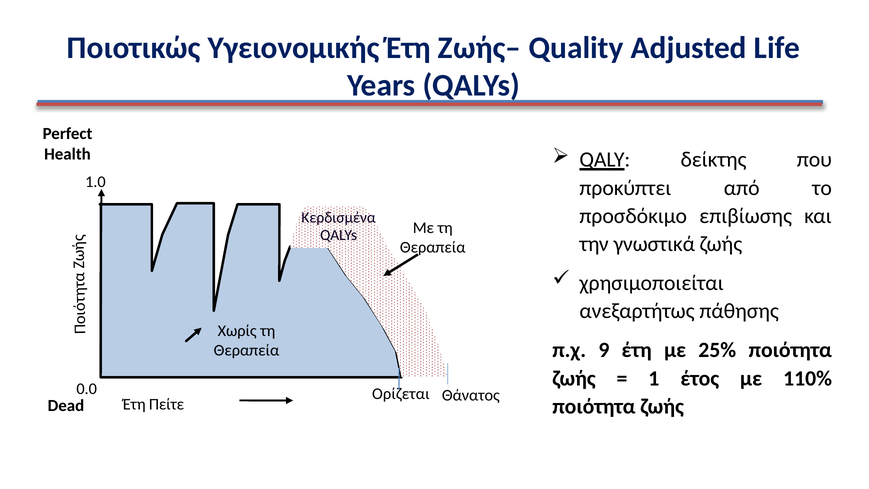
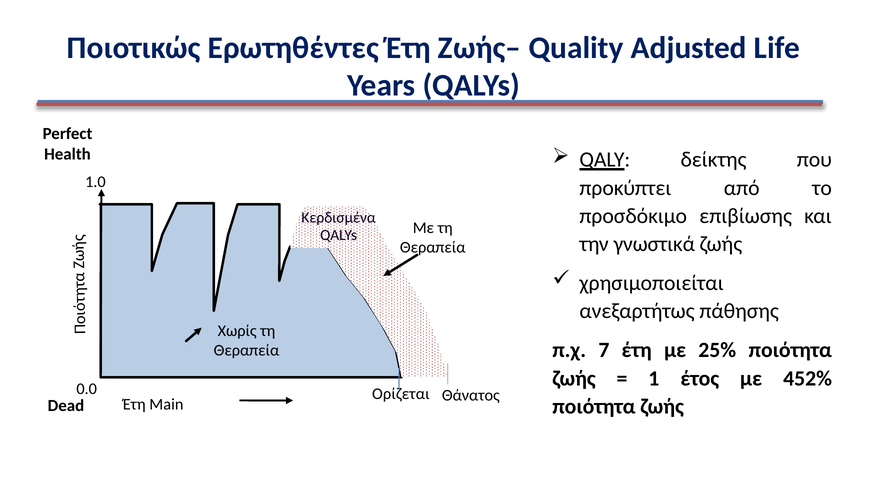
Υγειονομικής: Υγειονομικής -> Ερωτηθέντες (293, 48)
9: 9 -> 7 (604, 350)
110%: 110% -> 452% (808, 378)
Πείτε: Πείτε -> Main (166, 404)
